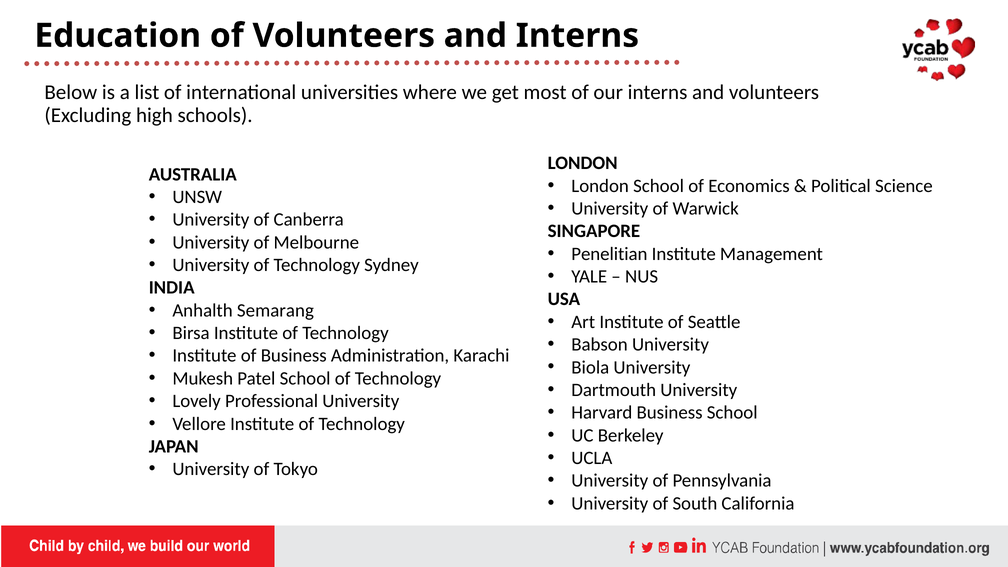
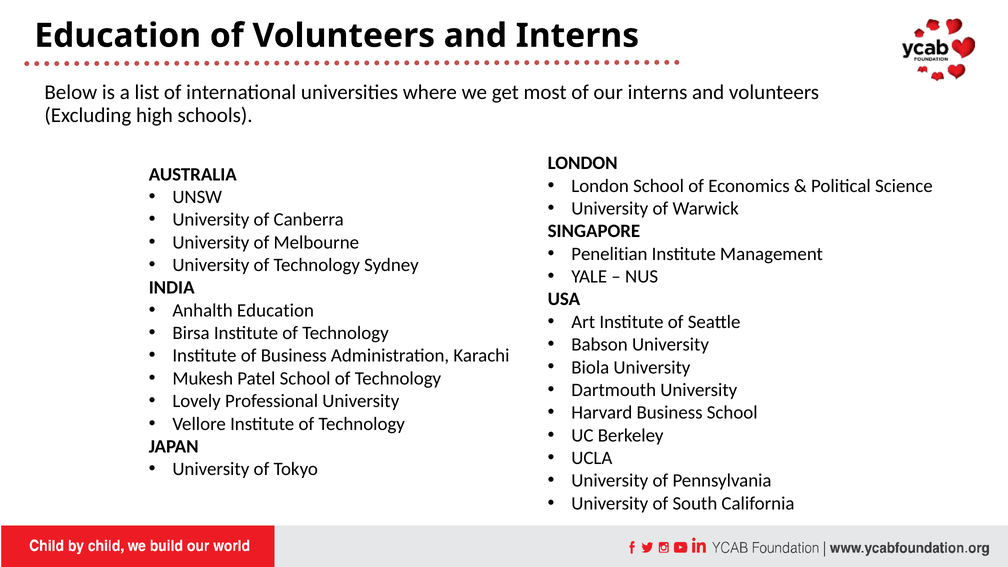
Anhalth Semarang: Semarang -> Education (275, 310)
